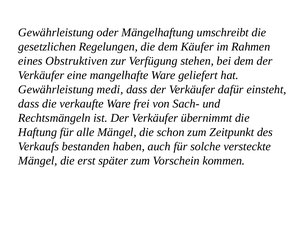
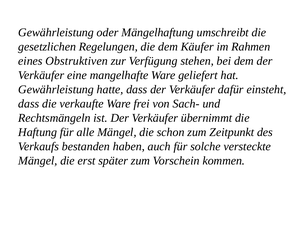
medi: medi -> hatte (110, 89)
